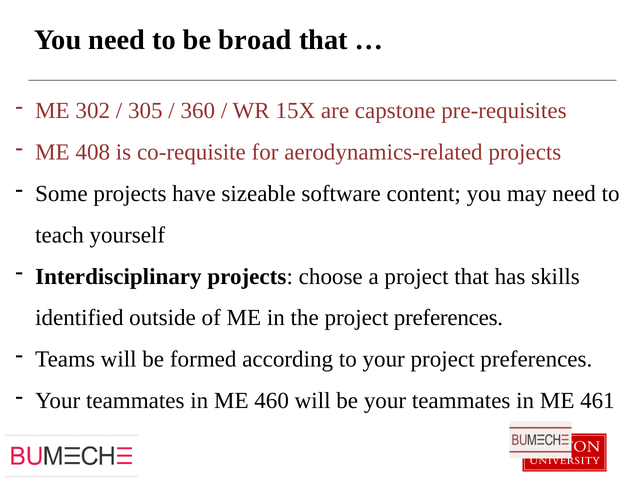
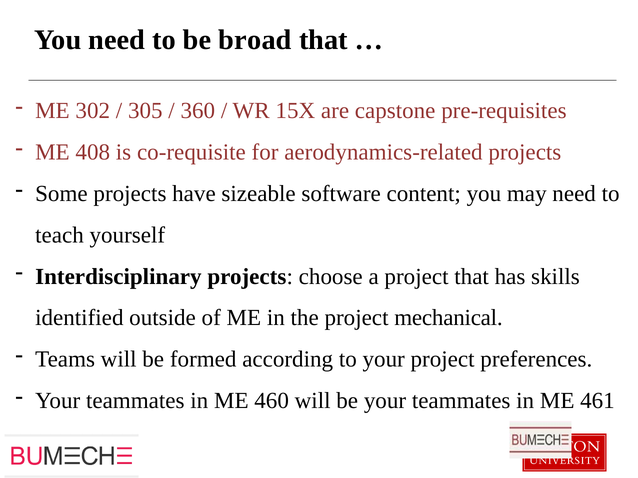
the project preferences: preferences -> mechanical (448, 318)
